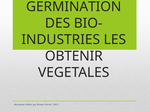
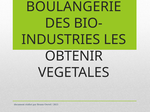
GERMINATION: GERMINATION -> BOULANGERIE (74, 7)
